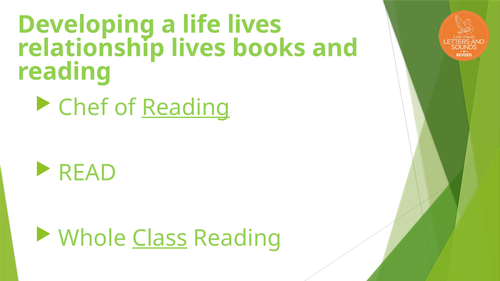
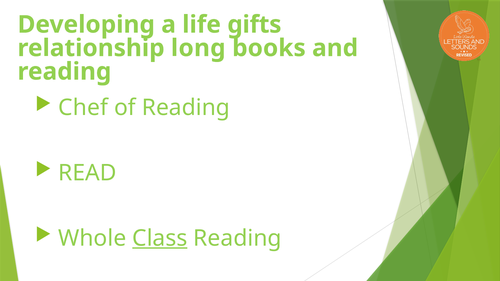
life lives: lives -> gifts (254, 25)
relationship lives: lives -> long (198, 48)
Reading underline: present -> none (186, 108)
